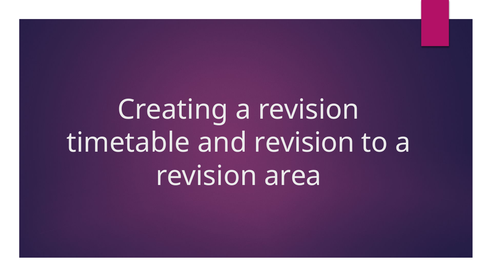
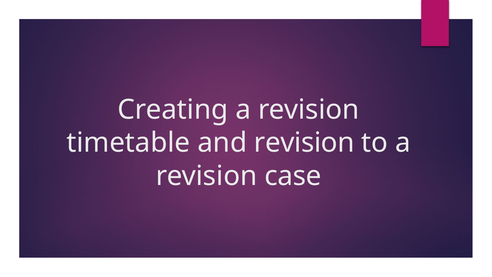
area: area -> case (293, 176)
